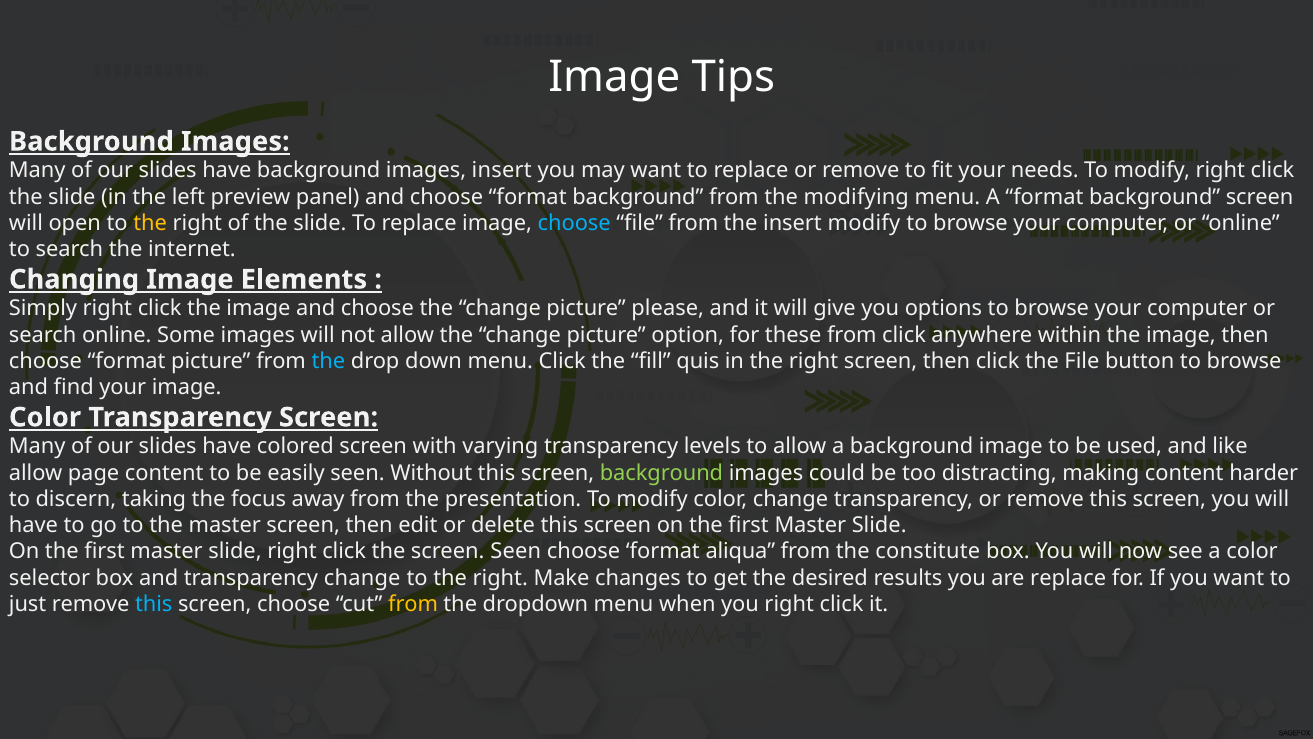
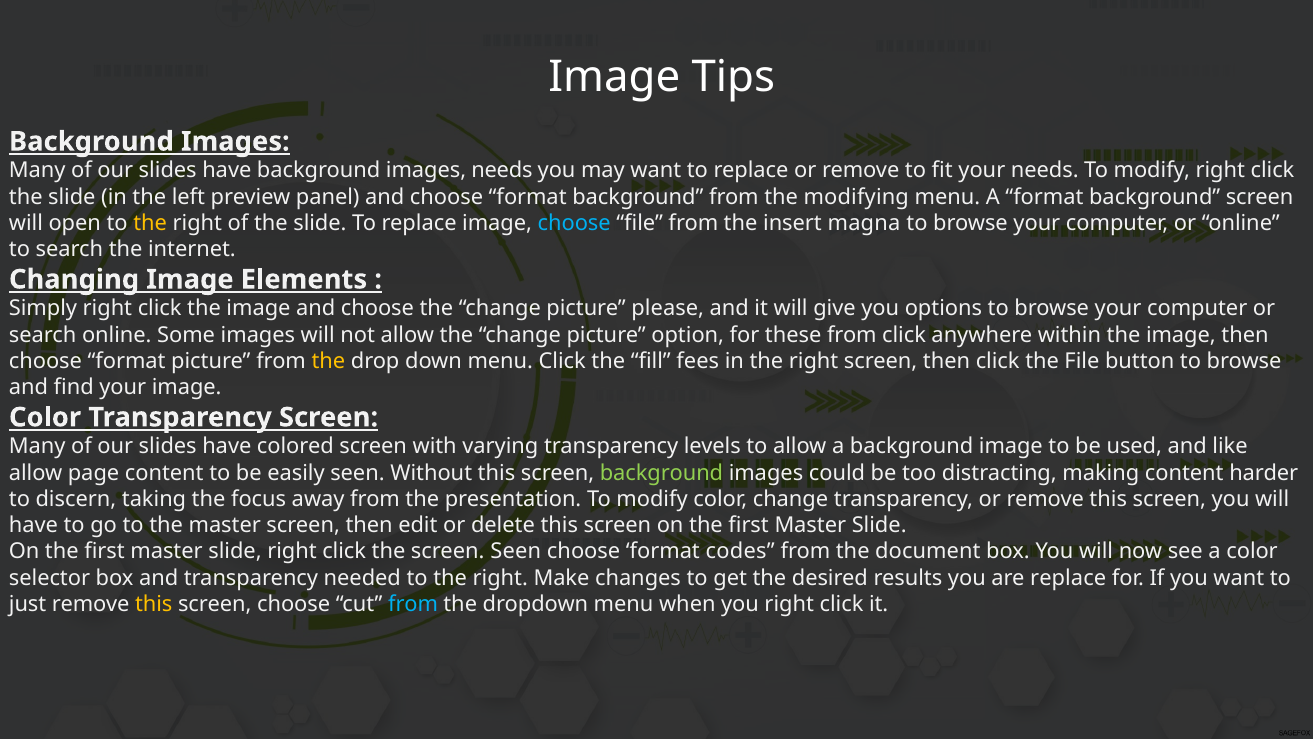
images insert: insert -> needs (502, 171)
insert modify: modify -> magna (864, 223)
the colour: light blue -> yellow (328, 361)
quis: quis -> fees (698, 361)
aliqua: aliqua -> codes (740, 551)
constitute: constitute -> document (928, 551)
transparency change: change -> needed (362, 578)
this colour: light blue -> yellow (154, 604)
from colour: yellow -> light blue (413, 604)
